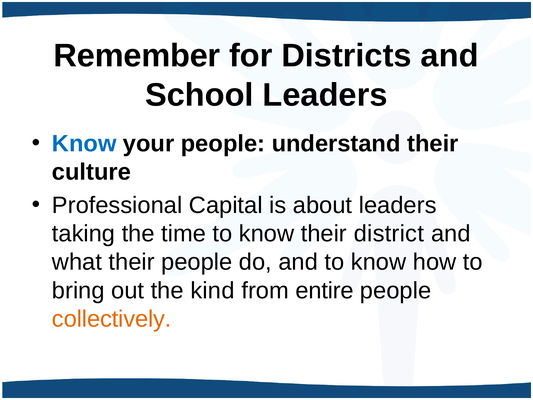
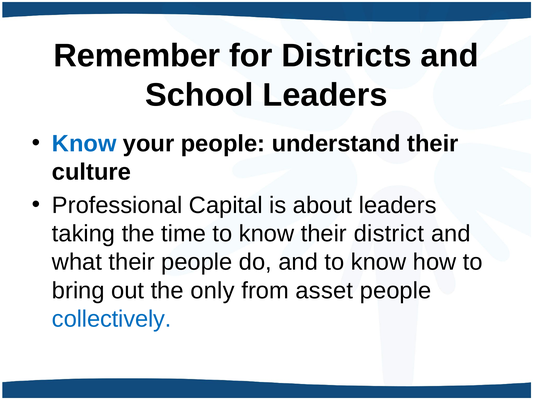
kind: kind -> only (212, 290)
entire: entire -> asset (324, 290)
collectively colour: orange -> blue (112, 319)
